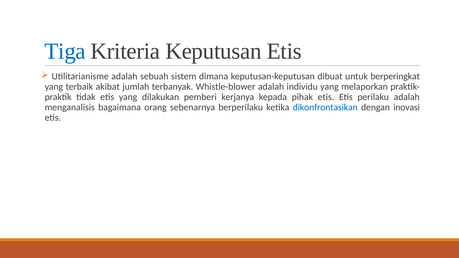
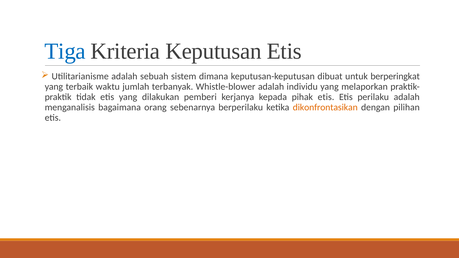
akibat: akibat -> waktu (108, 87)
dikonfrontasikan colour: blue -> orange (325, 107)
inovasi: inovasi -> pilihan (407, 107)
